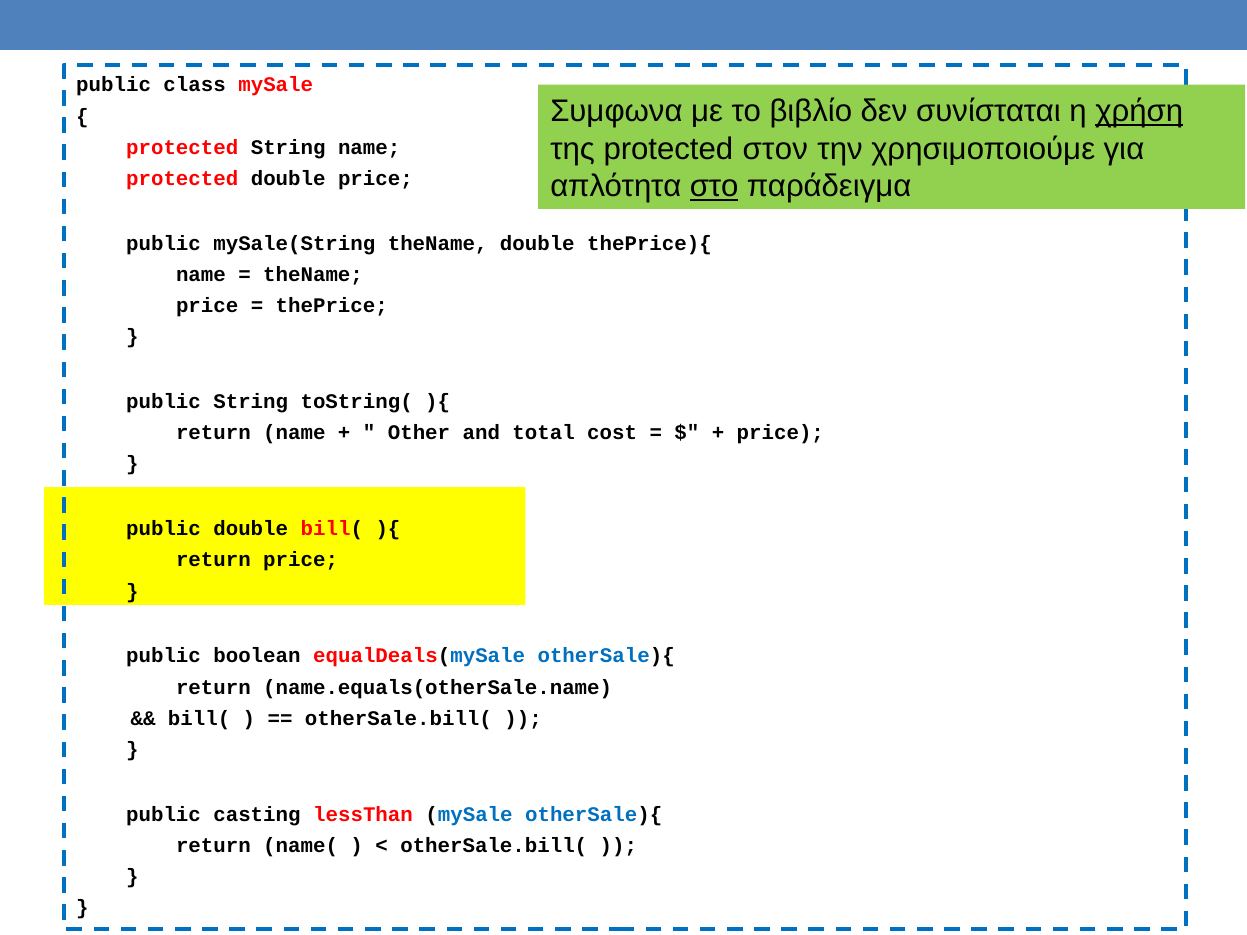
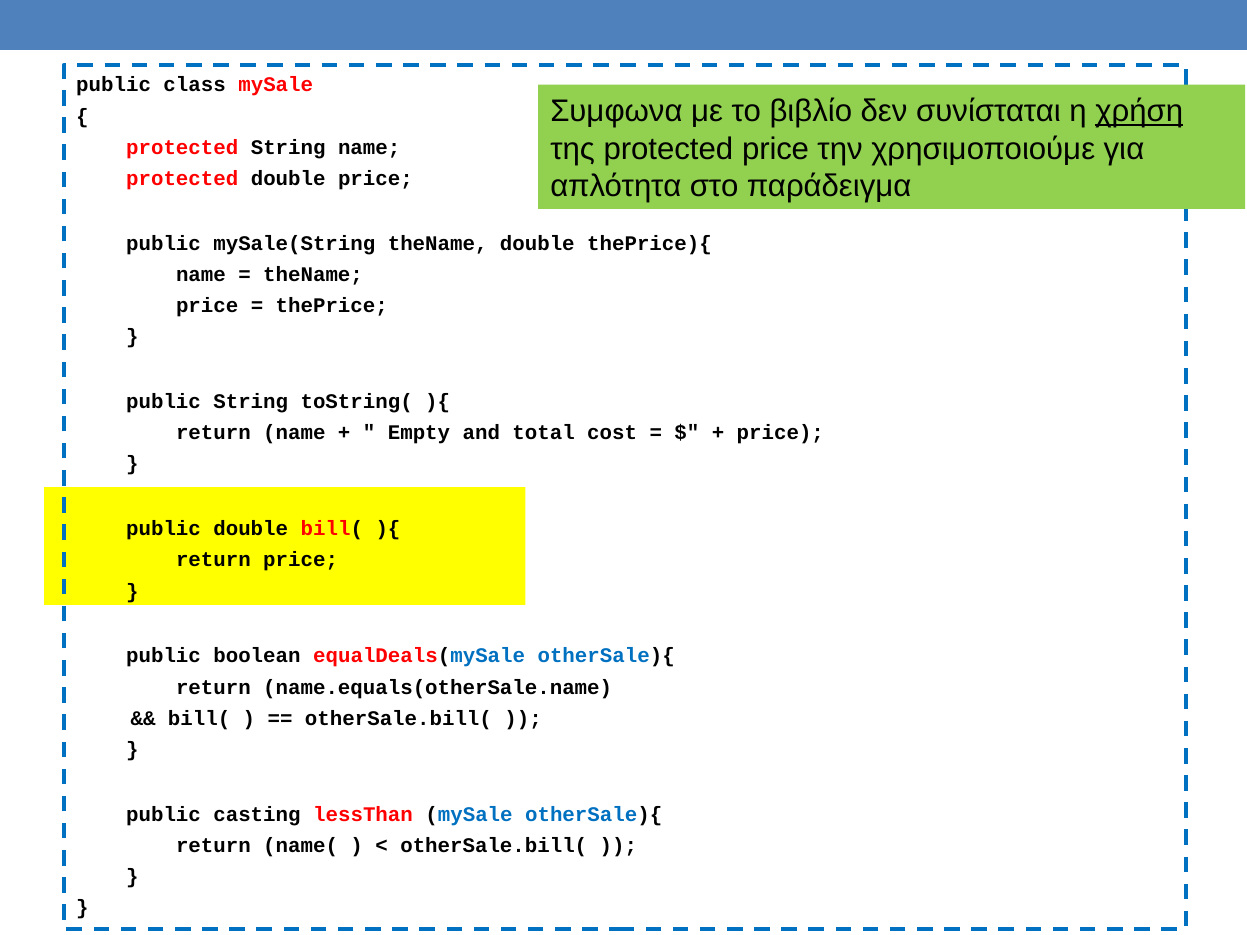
protected στον: στον -> price (776, 149)
στο underline: present -> none (714, 186)
Other: Other -> Empty (419, 433)
